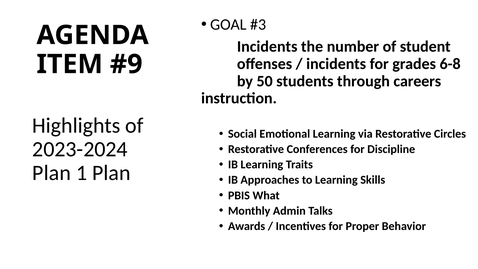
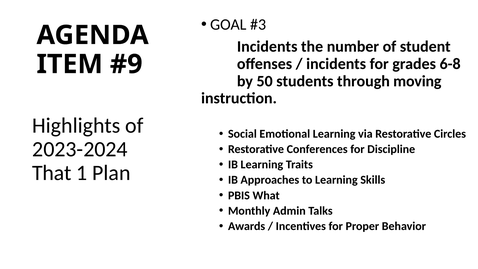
careers: careers -> moving (417, 81)
Plan: Plan -> That (52, 173)
